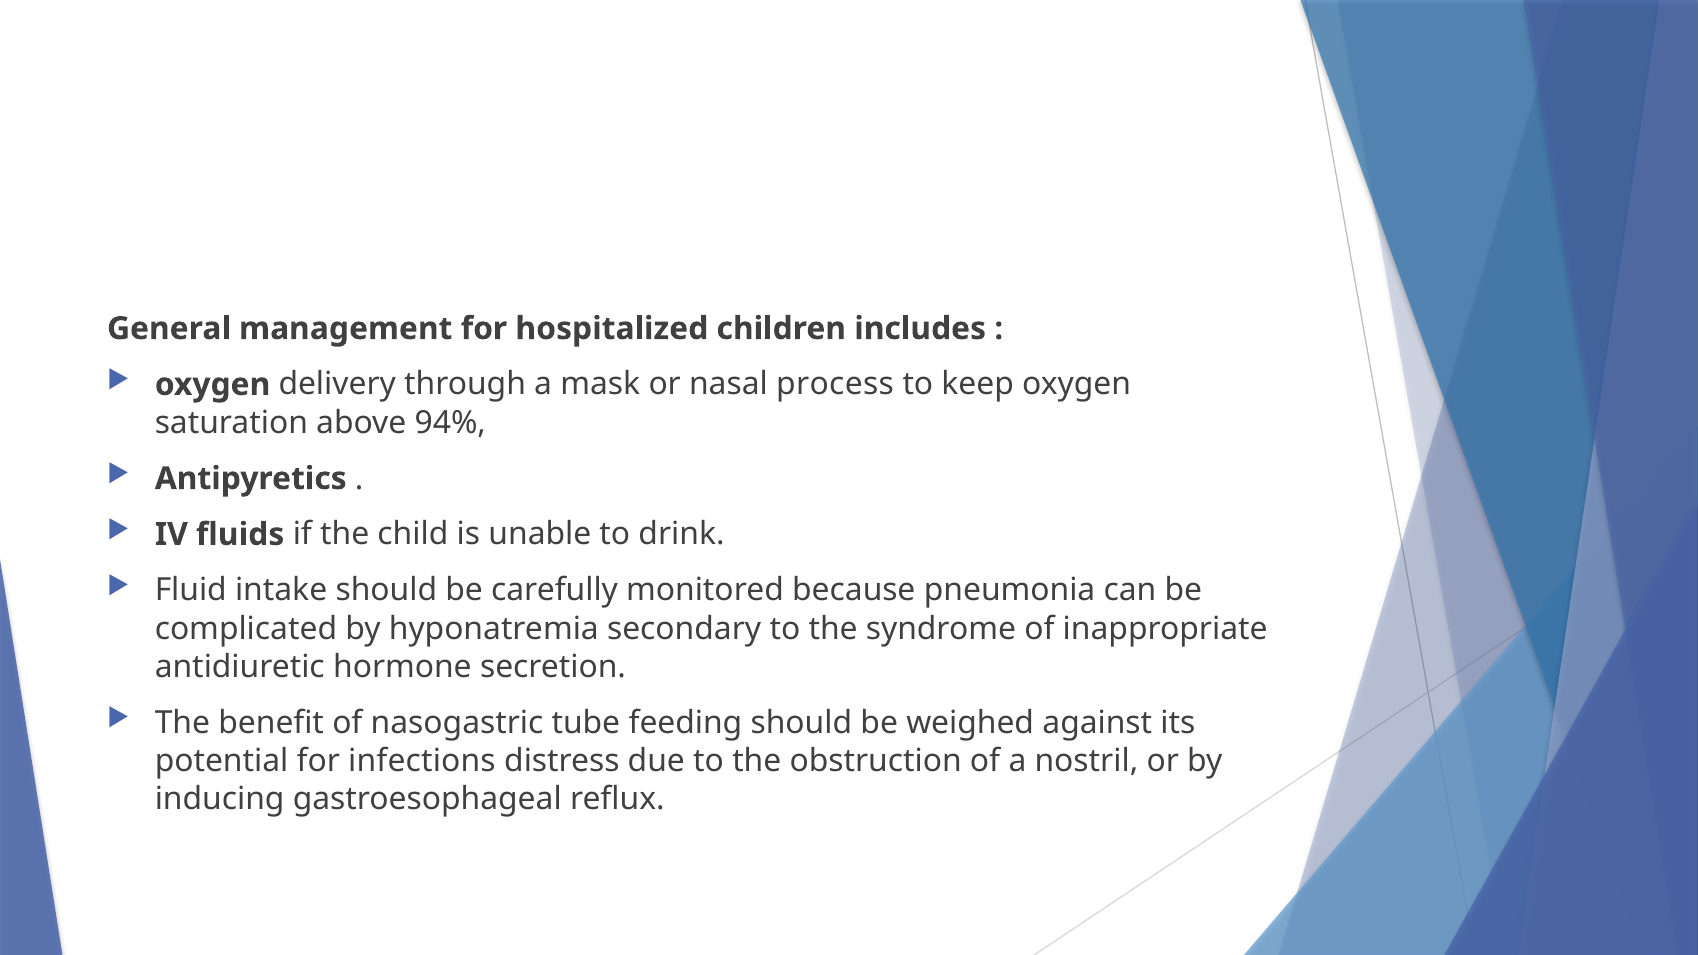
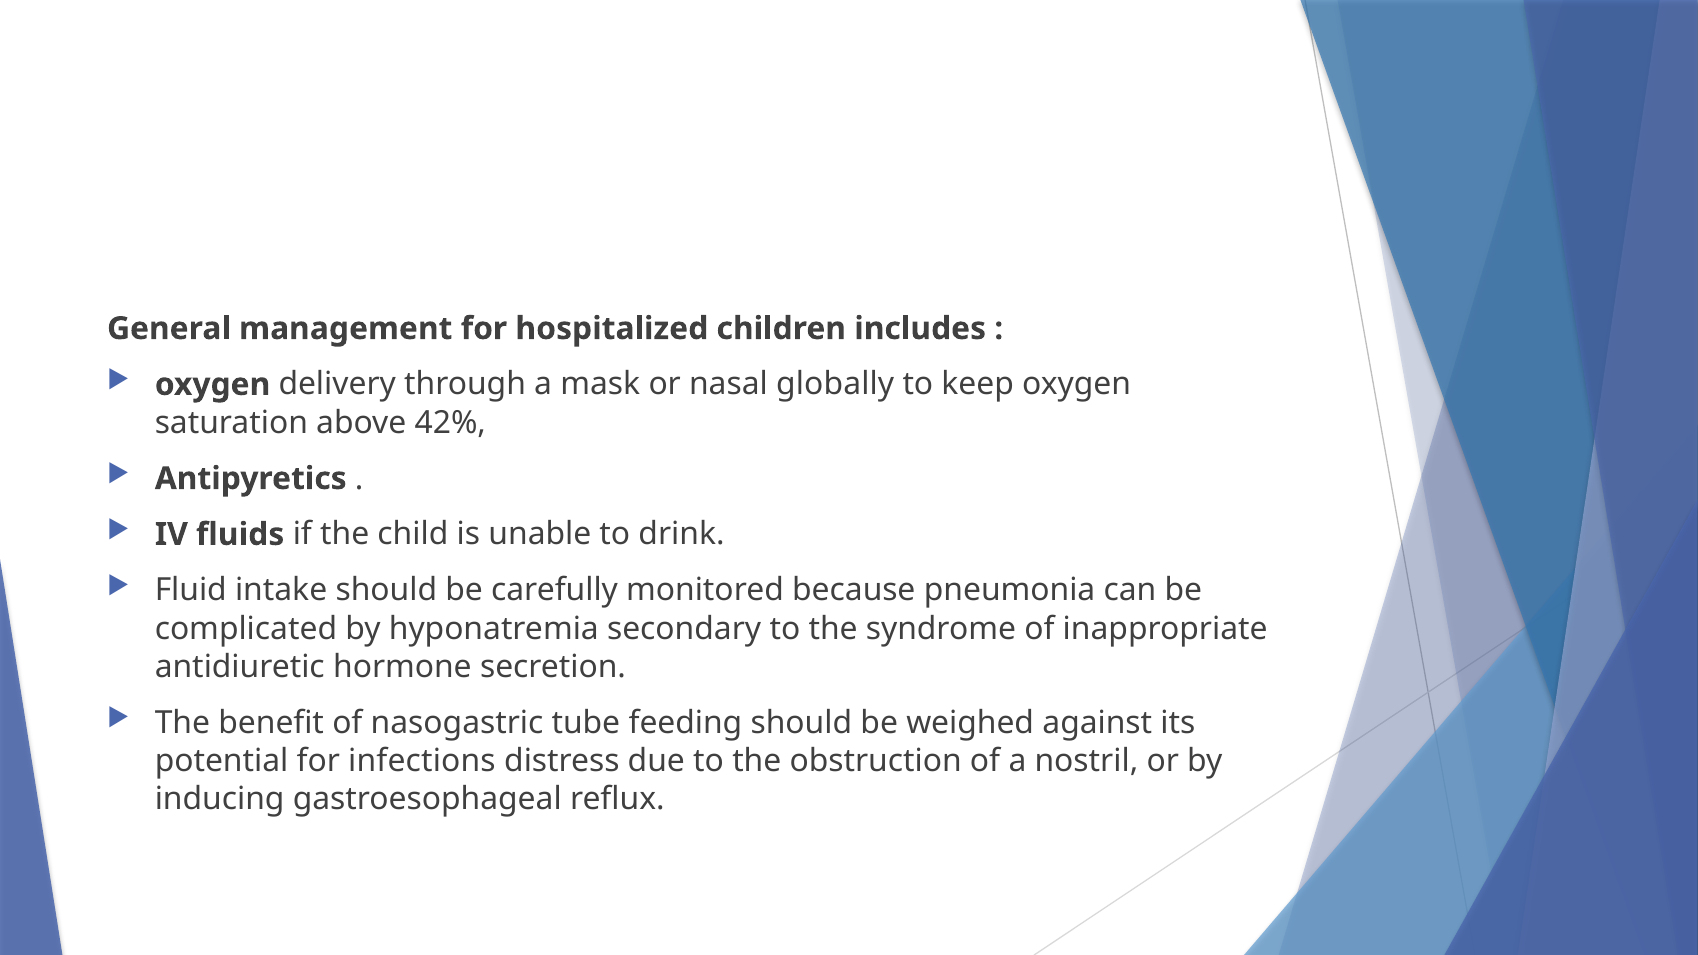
process: process -> globally (835, 385)
94%: 94% -> 42% (450, 423)
